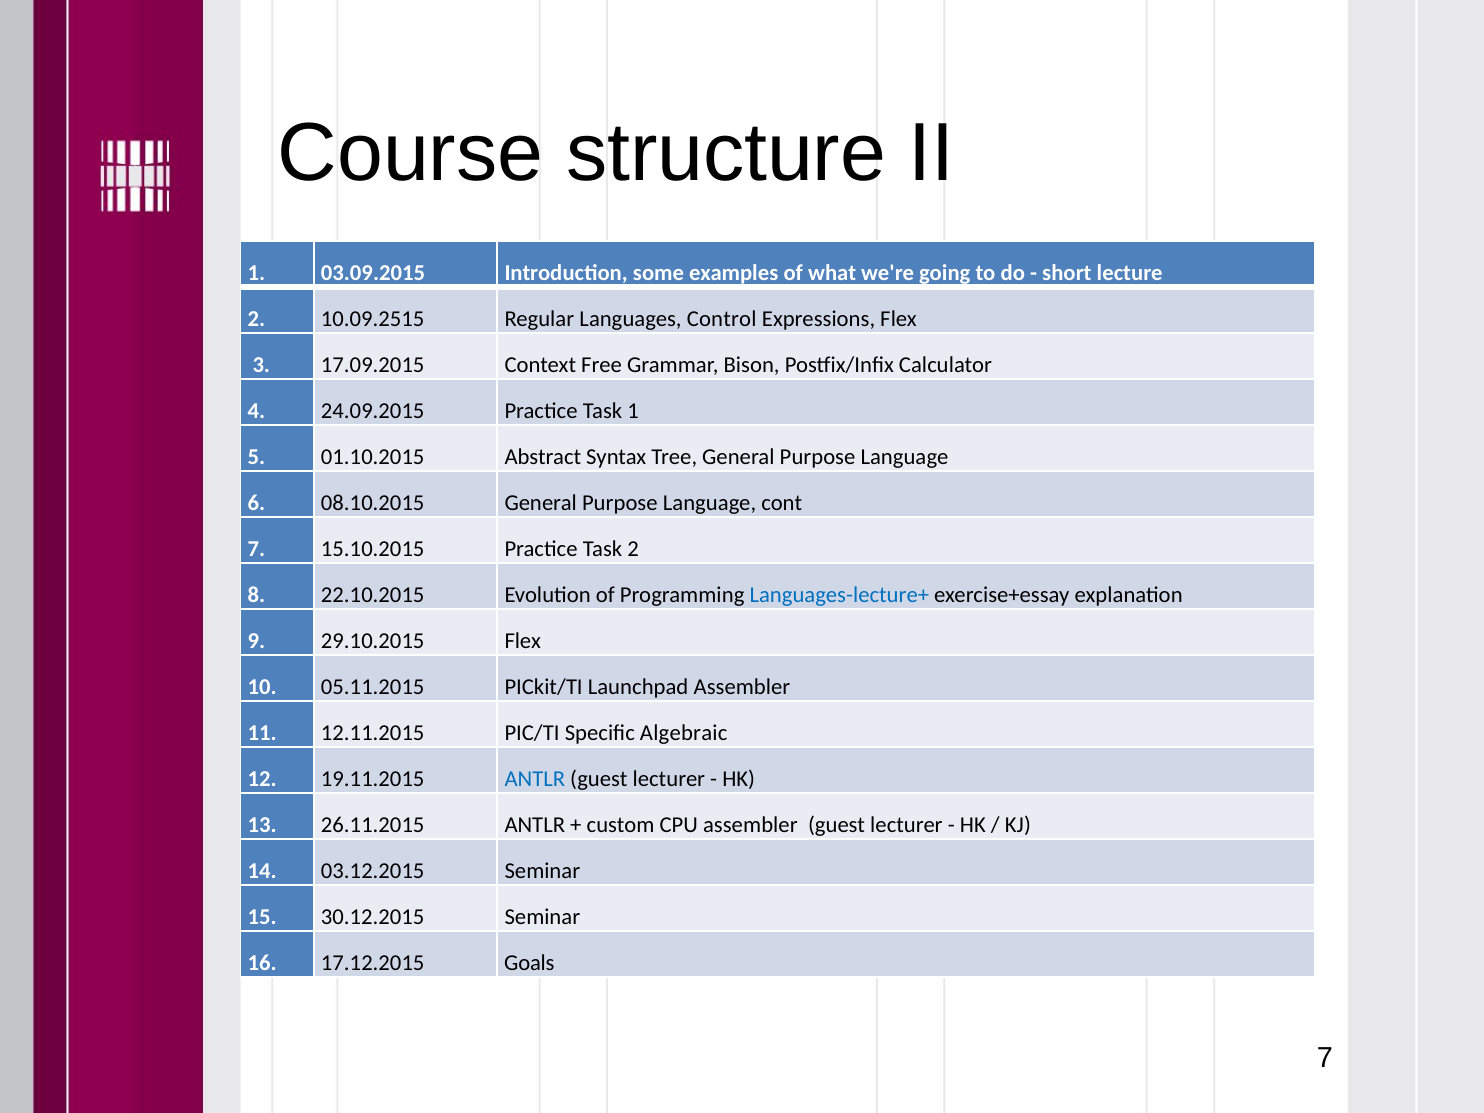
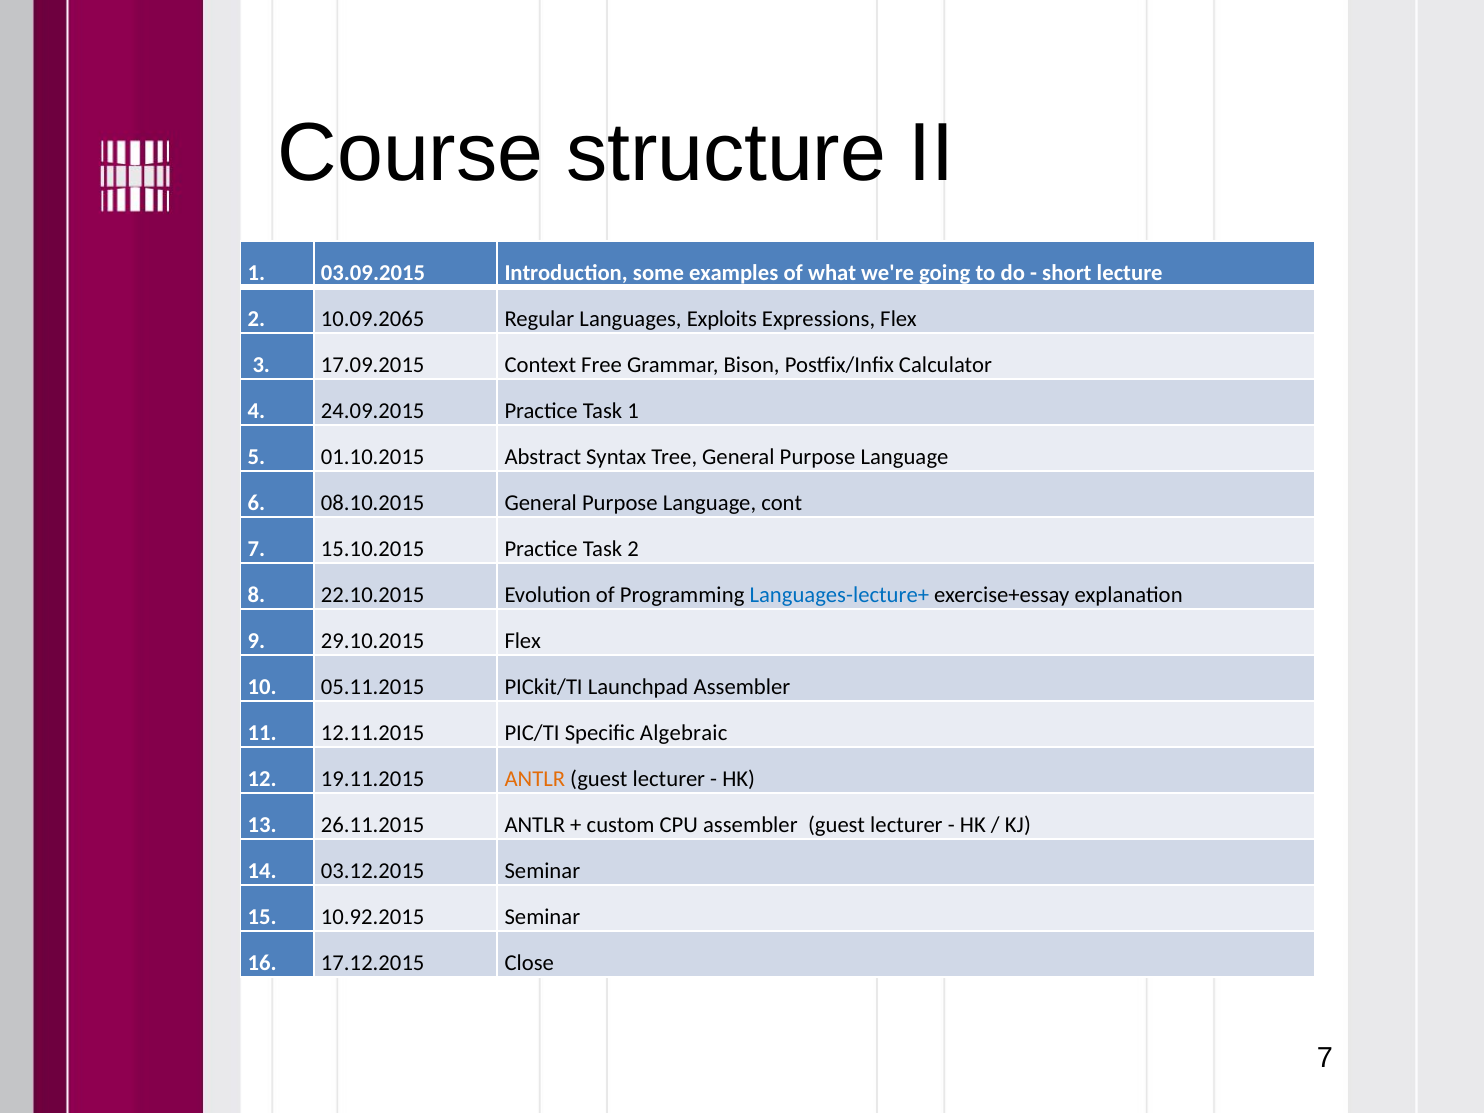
10.09.2515: 10.09.2515 -> 10.09.2065 (373, 319)
Control: Control -> Exploits (722, 319)
ANTLR colour: blue -> orange (535, 779)
30.12.2015: 30.12.2015 -> 10.92.2015 (373, 917)
Goals: Goals -> Close (529, 963)
